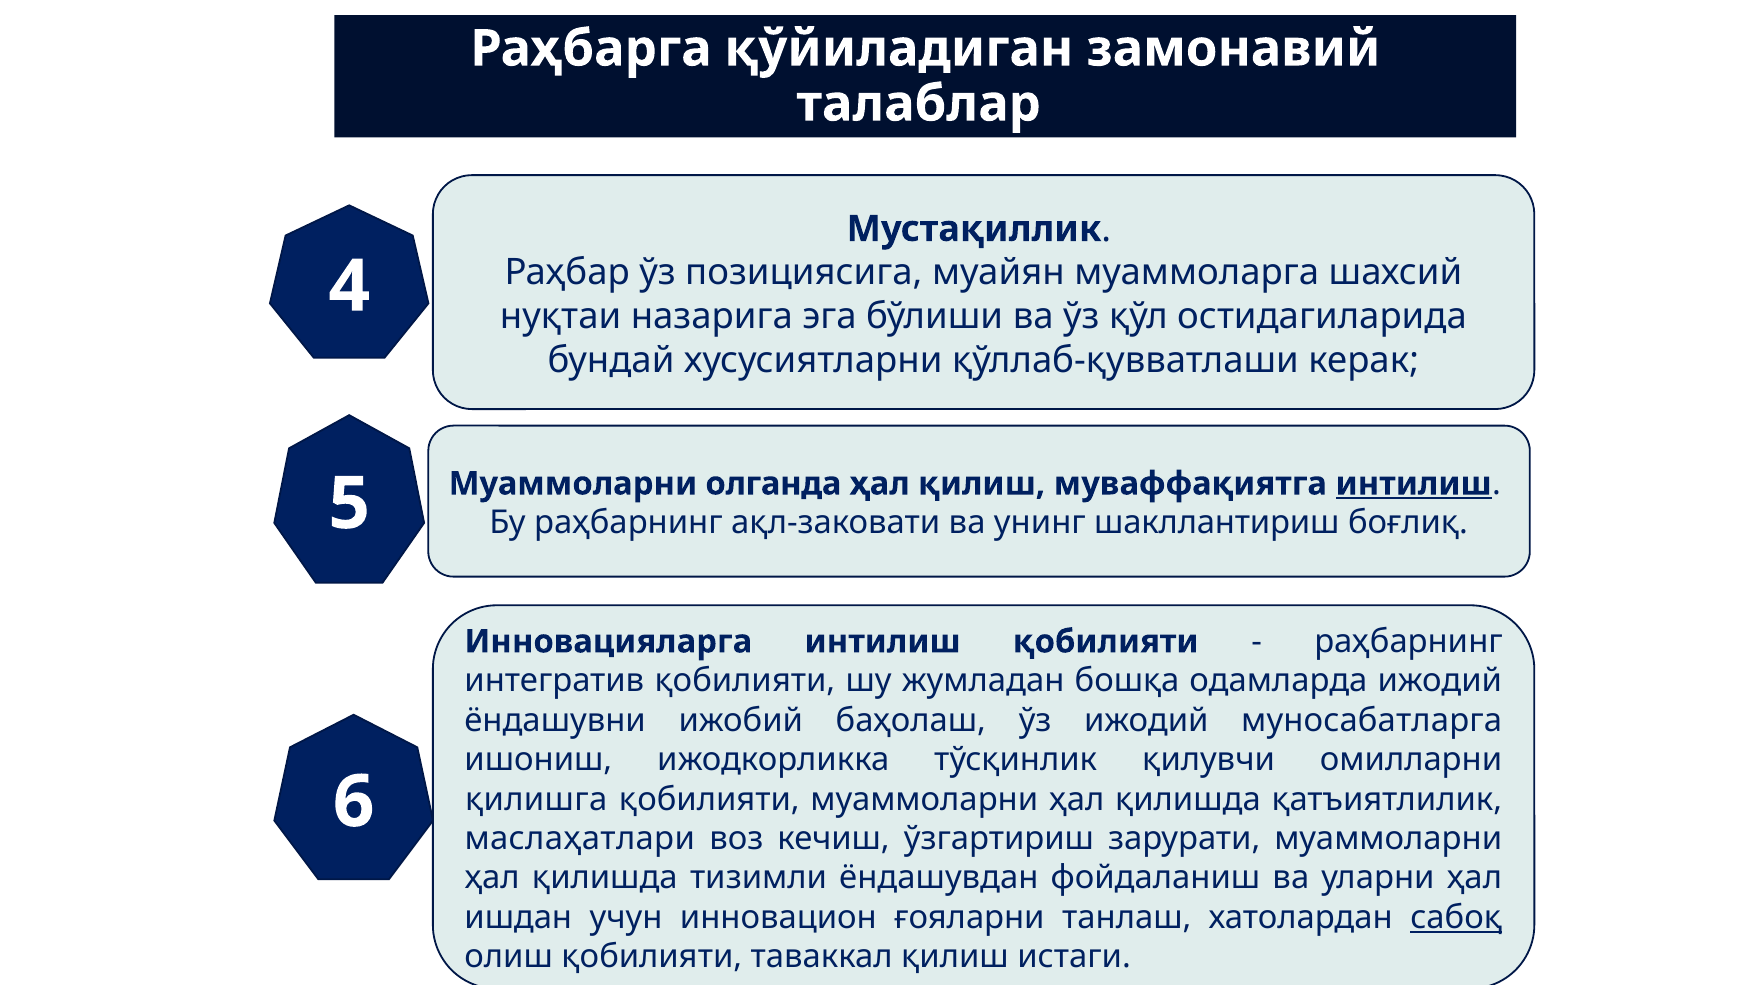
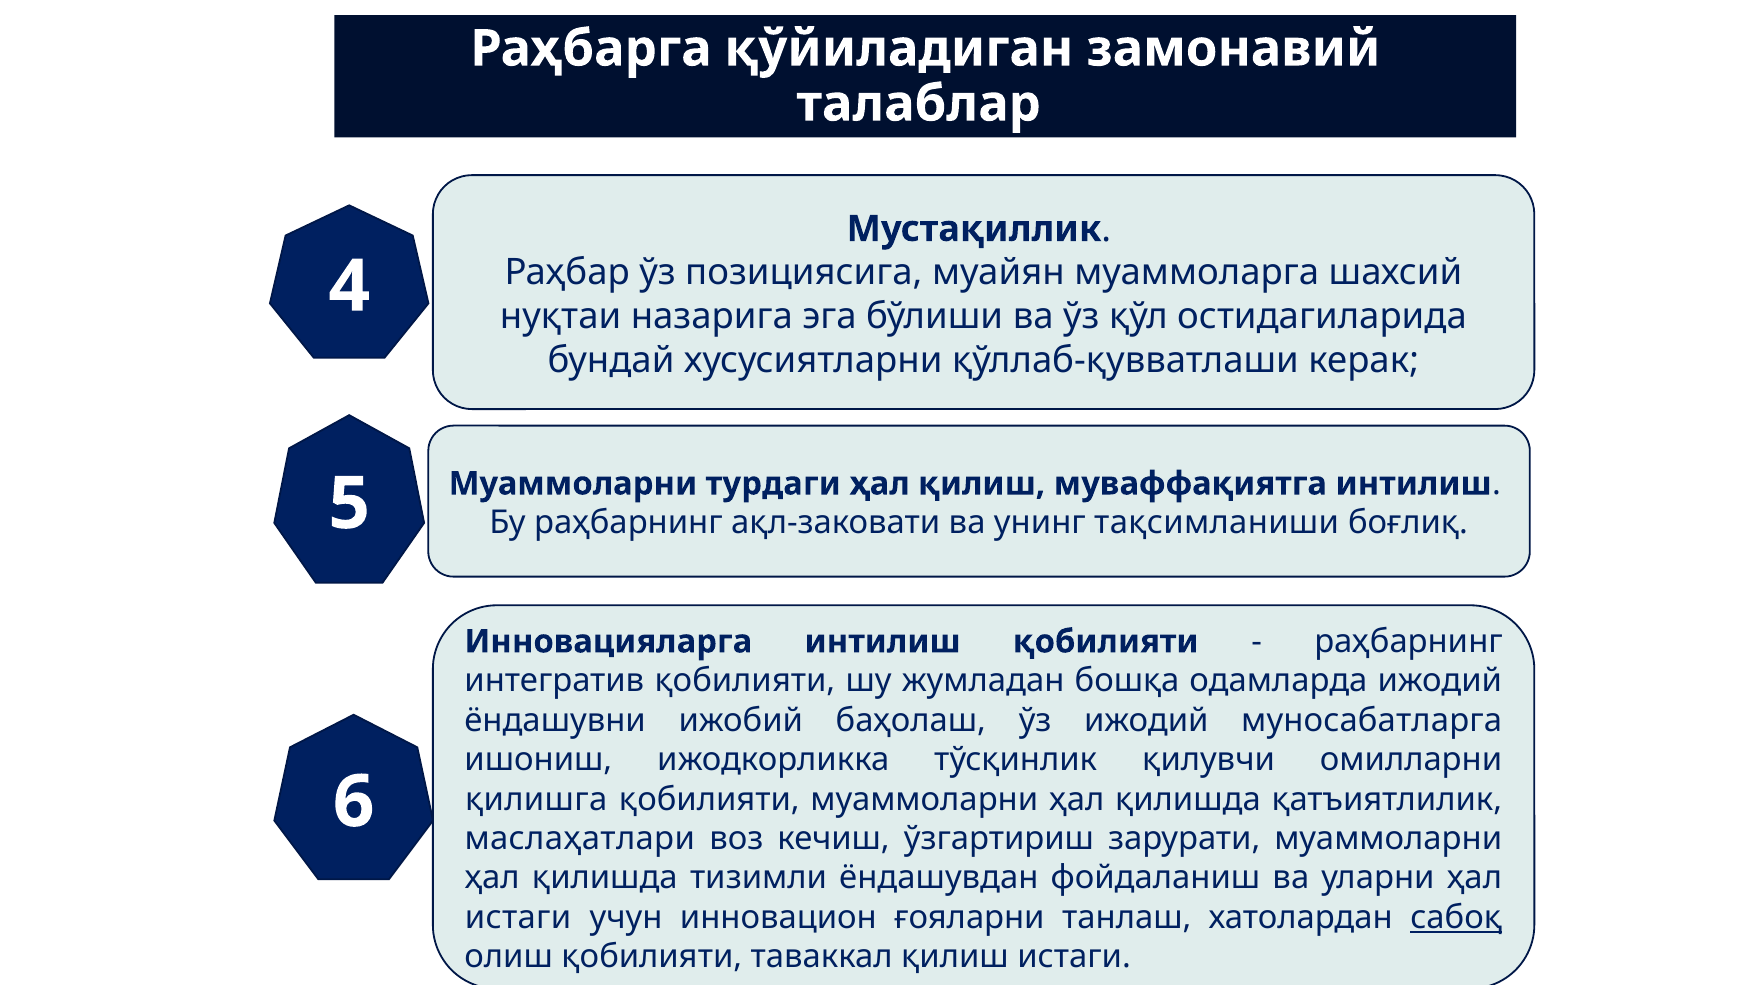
олганда: олганда -> турдаги (773, 484)
интилиш underline: present -> none (1414, 484)
шакллантириш: шакллантириш -> тақсимланиши (1217, 523)
ишдан: ишдан -> истаги (518, 917)
